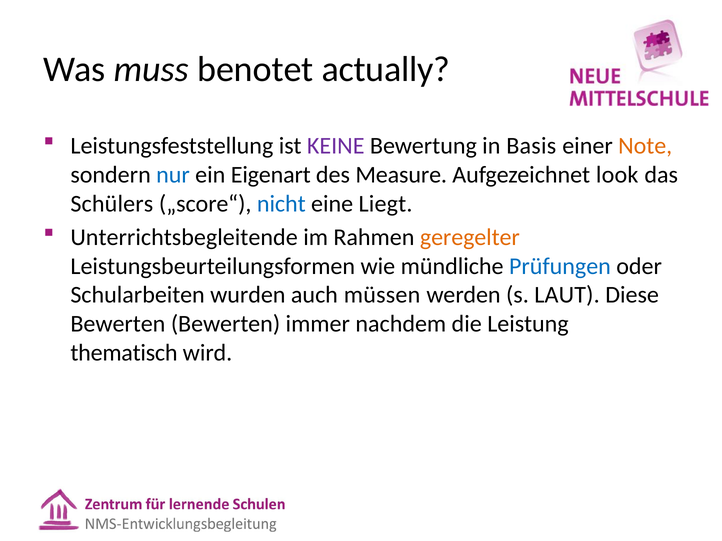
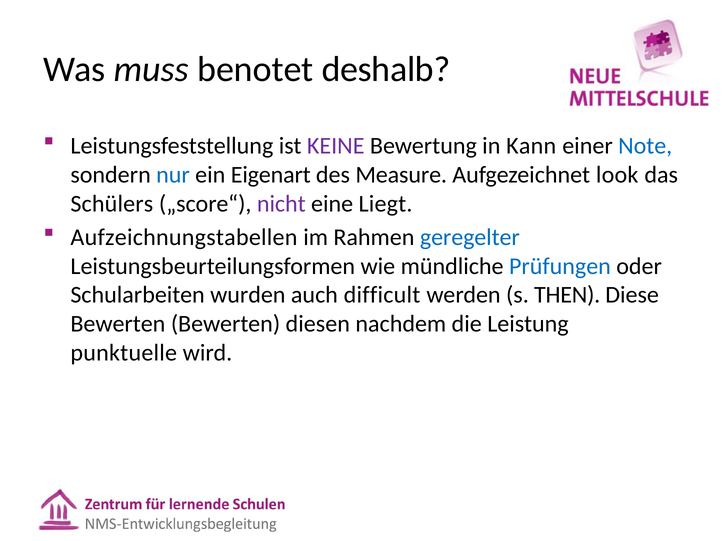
actually: actually -> deshalb (386, 69)
Basis: Basis -> Kann (531, 146)
Note colour: orange -> blue (645, 146)
nicht colour: blue -> purple (281, 204)
Unterrichtsbegleitende: Unterrichtsbegleitende -> Aufzeichnungstabellen (184, 238)
geregelter colour: orange -> blue (470, 238)
müssen: müssen -> difficult (382, 295)
LAUT: LAUT -> THEN (567, 295)
immer: immer -> diesen (318, 324)
thematisch: thematisch -> punktuelle (124, 353)
